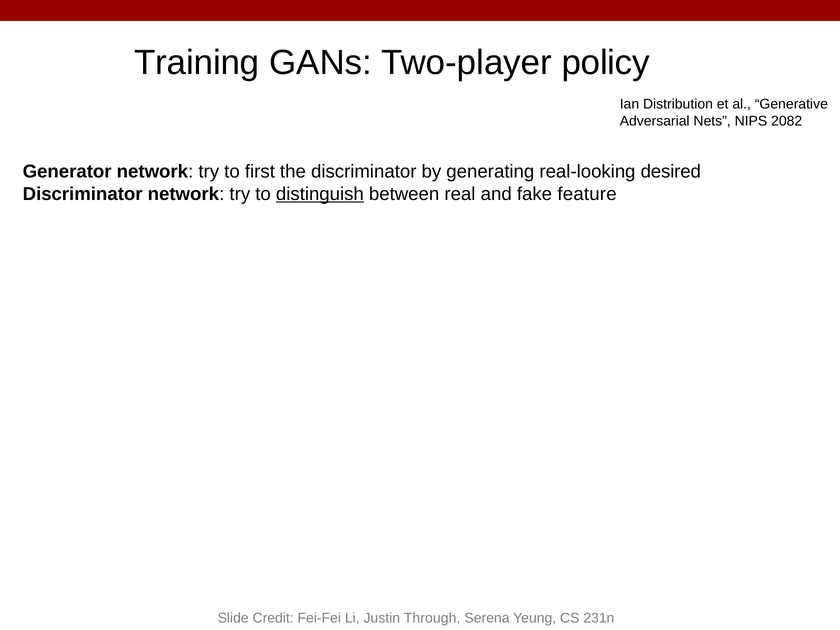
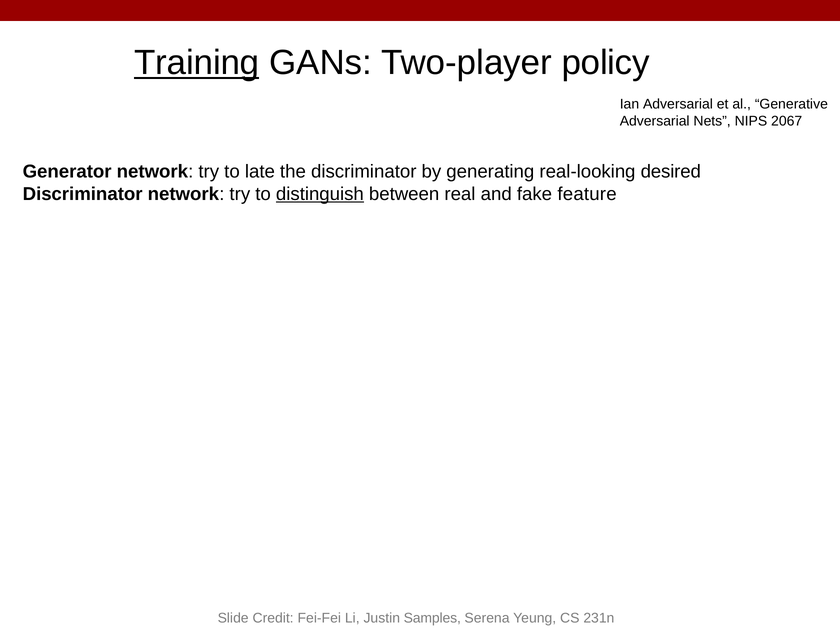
Training underline: none -> present (197, 63)
Ian Distribution: Distribution -> Adversarial (678, 104)
2082: 2082 -> 2067 (787, 121)
first: first -> late (260, 171)
Through: Through -> Samples (432, 618)
